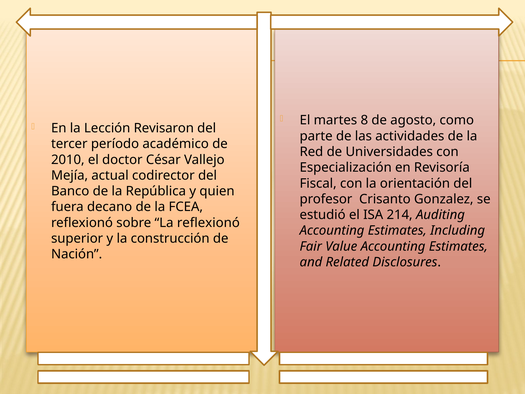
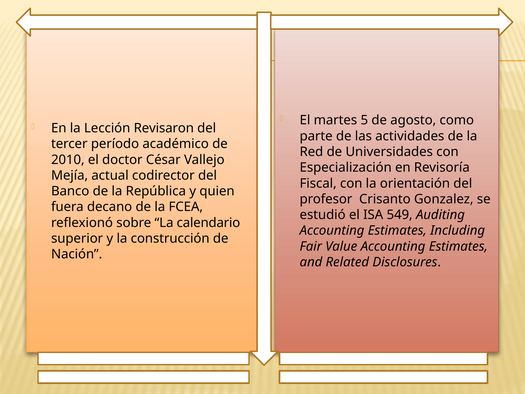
8: 8 -> 5 (364, 120)
214: 214 -> 549 (400, 215)
La reflexionó: reflexionó -> calendario (208, 223)
